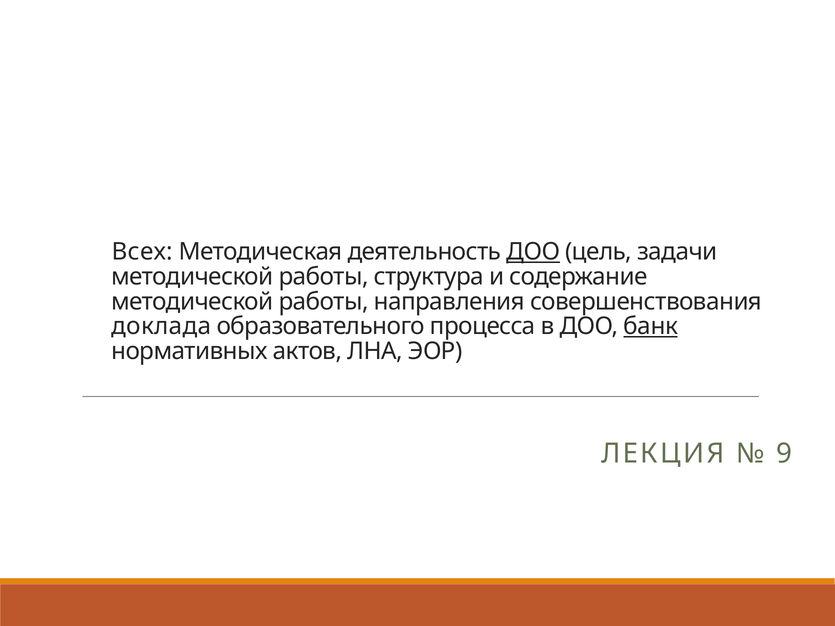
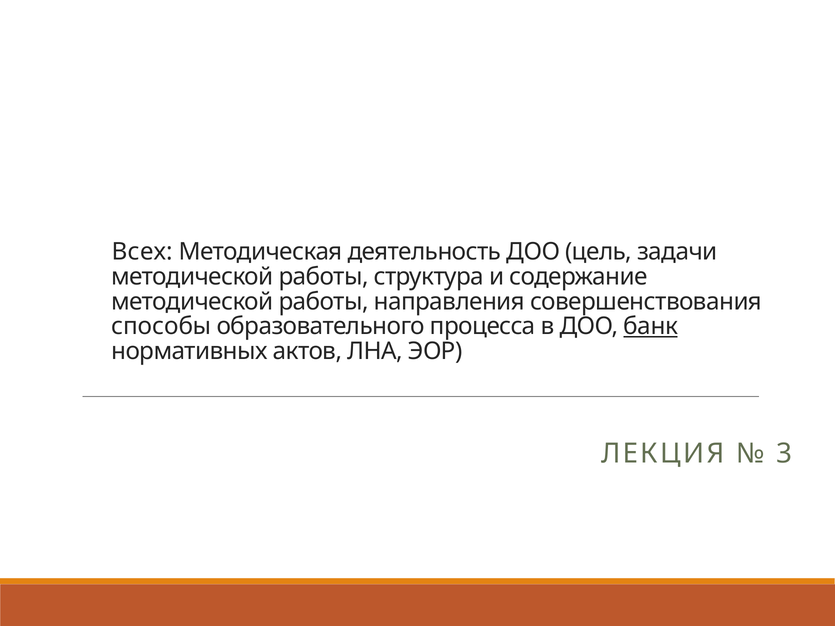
ДОО underline: present -> none (533, 252)
доклада: доклада -> способы (161, 327)
9: 9 -> 3 (784, 454)
